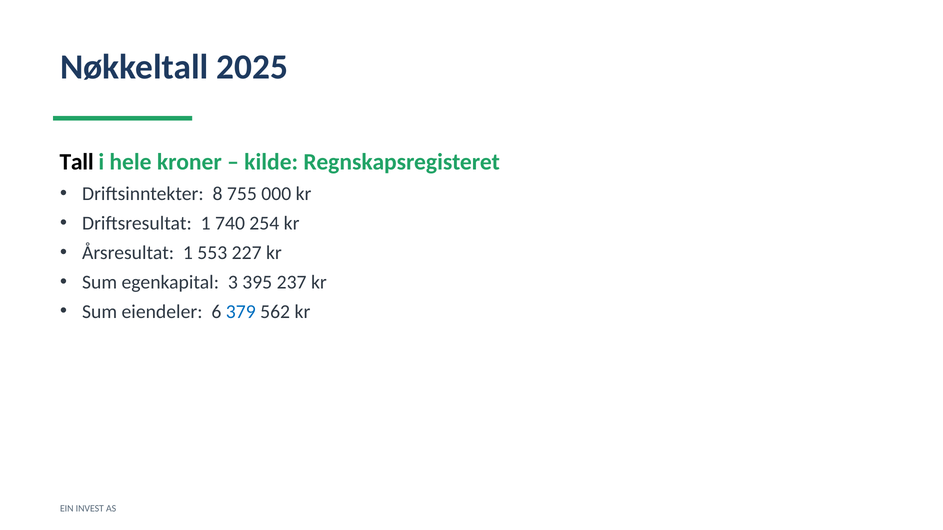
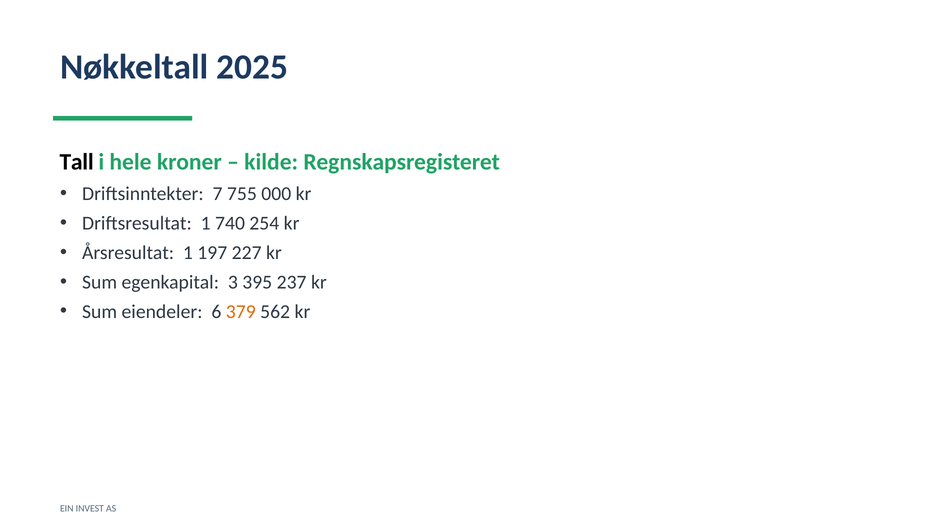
8: 8 -> 7 (217, 194)
553: 553 -> 197 (212, 253)
379 colour: blue -> orange (241, 312)
